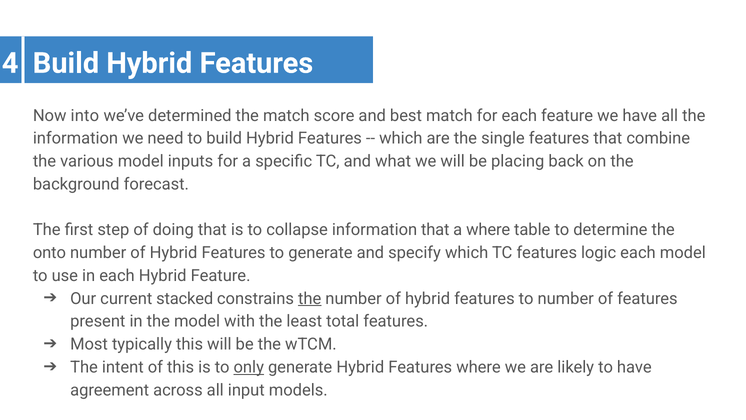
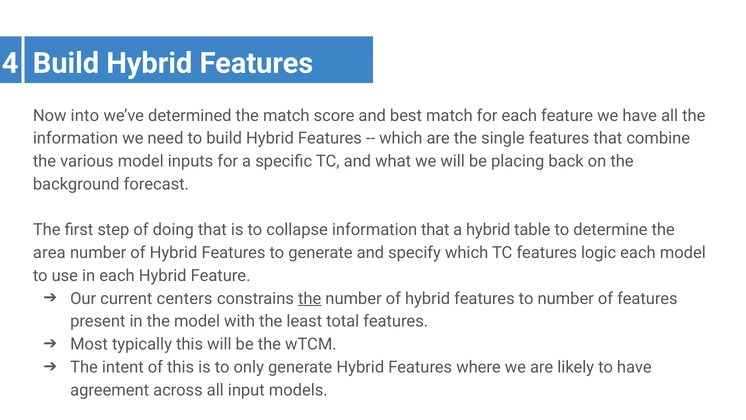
a where: where -> hybrid (488, 230)
onto: onto -> area (49, 253)
stacked: stacked -> centers (185, 298)
only underline: present -> none (249, 367)
